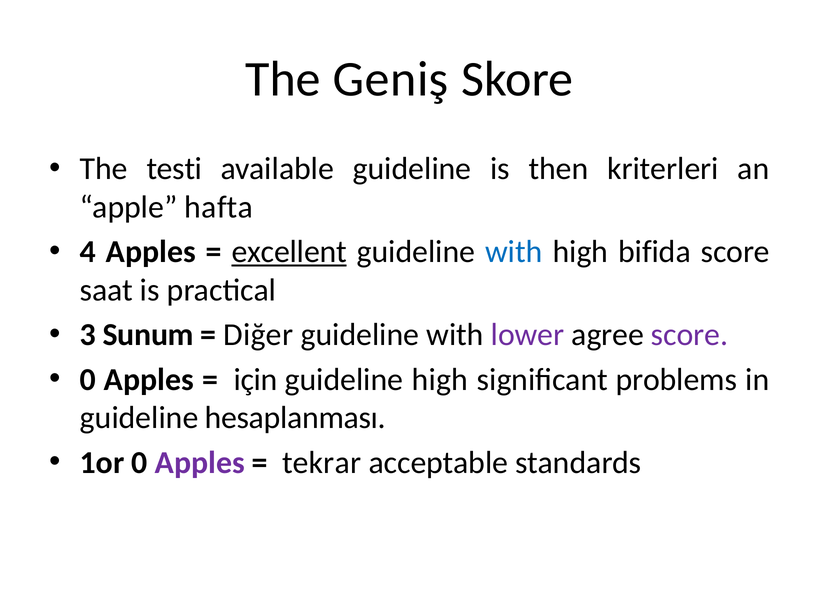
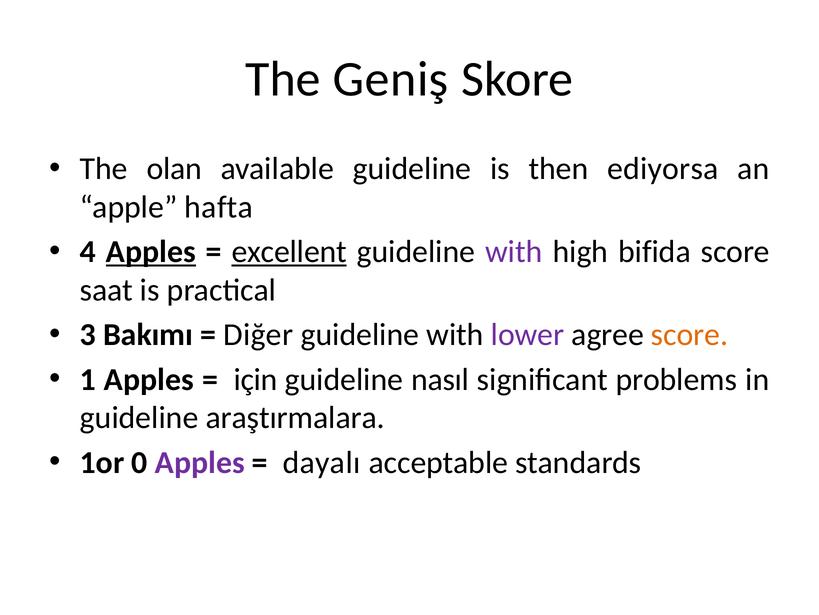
testi: testi -> olan (174, 169)
kriterleri: kriterleri -> ediyorsa (663, 169)
Apples underline: none -> present (151, 252)
with colour: blue -> purple (514, 252)
Sunum: Sunum -> Bakımı (148, 334)
score colour: purple -> orange (690, 334)
0: 0 -> 1 (88, 379)
guideline high: high -> nasıl (440, 379)
hesaplanması: hesaplanması -> araştırmalara (295, 417)
tekrar: tekrar -> dayalı (322, 462)
